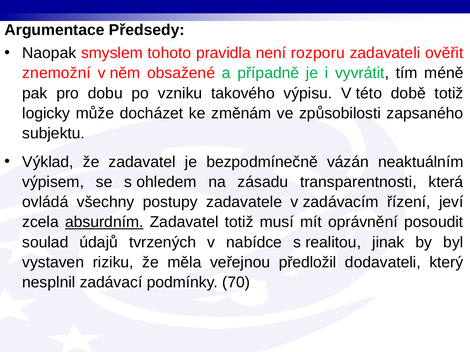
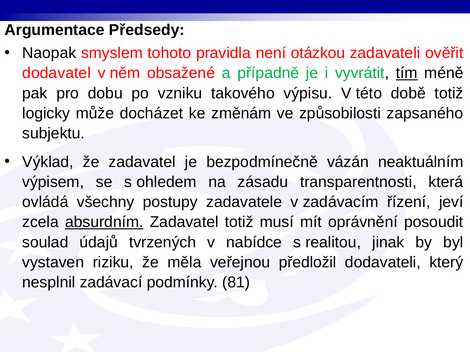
rozporu: rozporu -> otázkou (318, 53)
znemožní: znemožní -> dodavatel (57, 73)
tím underline: none -> present (407, 73)
70: 70 -> 81 (236, 283)
